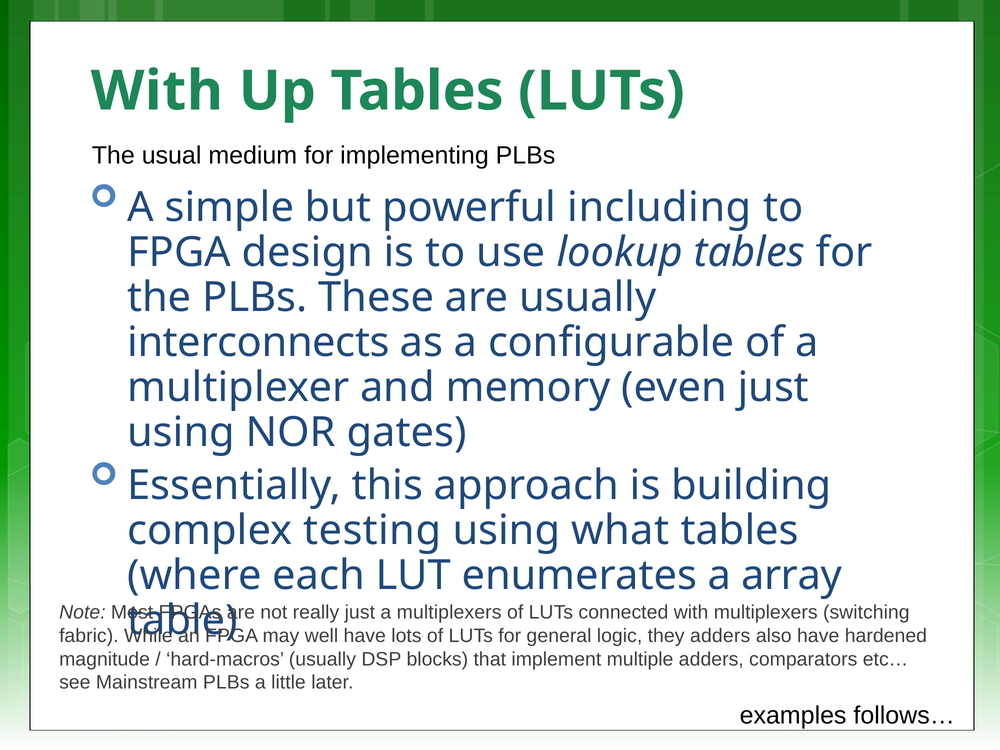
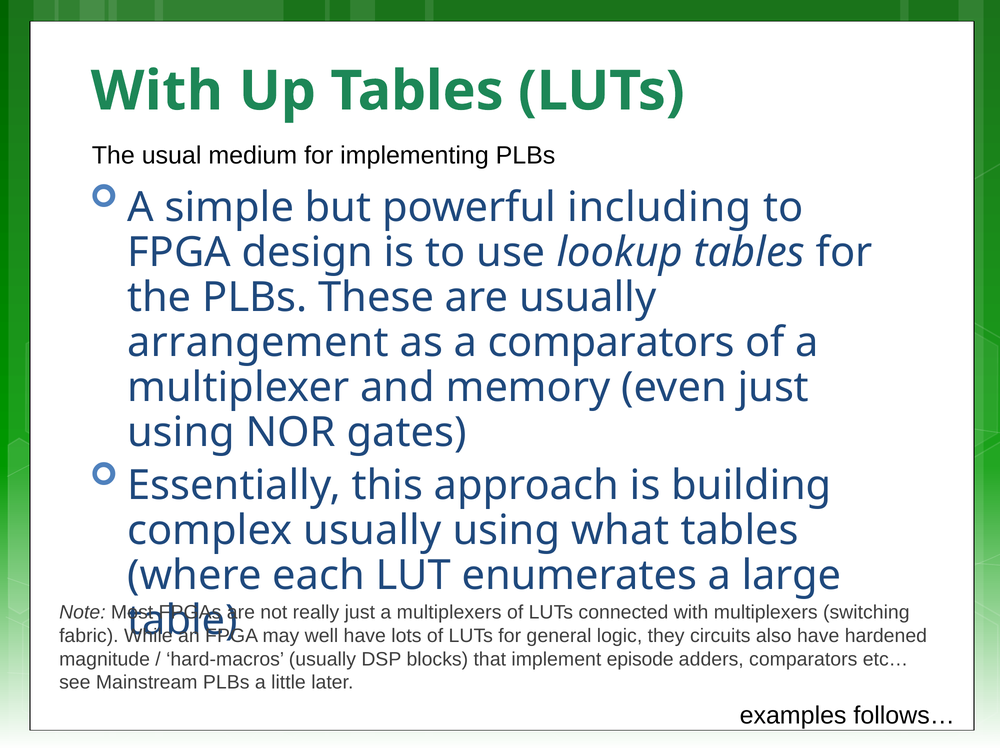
interconnects: interconnects -> arrangement (258, 342)
a configurable: configurable -> comparators (611, 342)
complex testing: testing -> usually (372, 530)
array: array -> large (792, 575)
they adders: adders -> circuits (720, 636)
multiple: multiple -> episode (640, 659)
